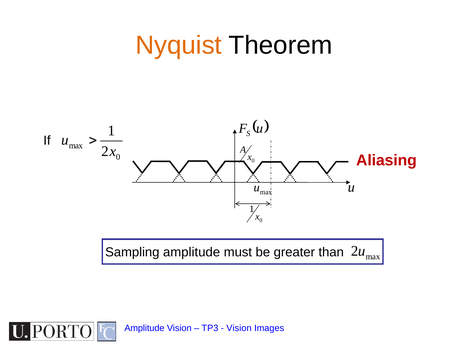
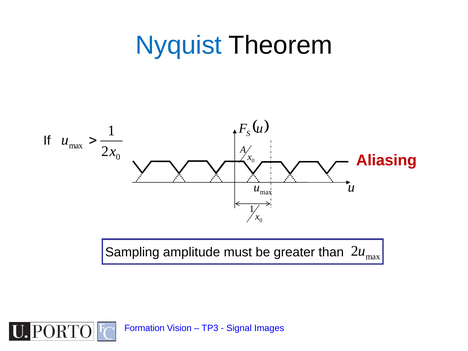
Nyquist colour: orange -> blue (179, 45)
Amplitude: Amplitude -> Formation (144, 328)
Vision: Vision -> Signal (239, 328)
